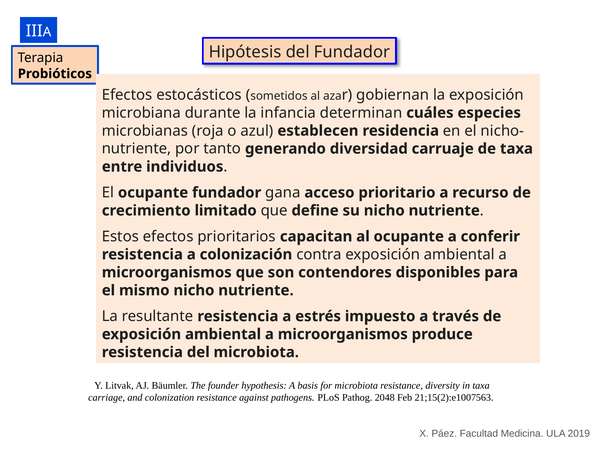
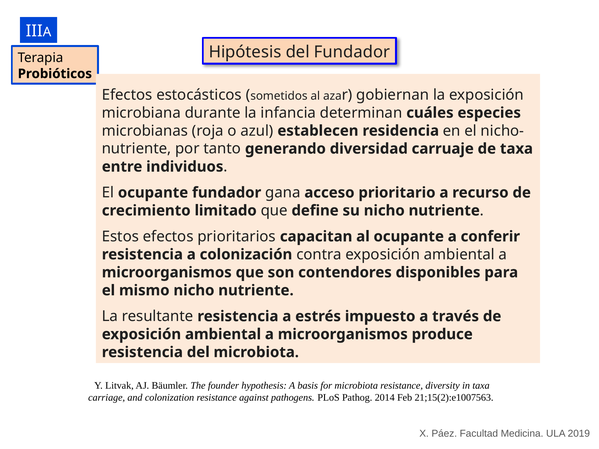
2048: 2048 -> 2014 (385, 398)
